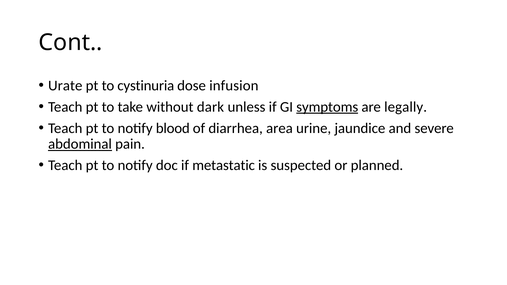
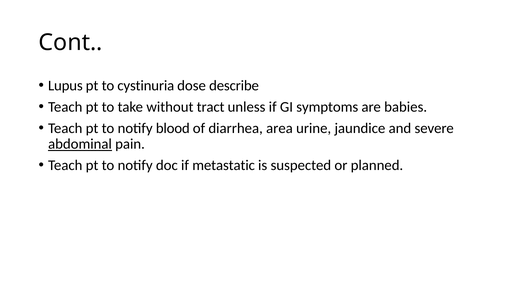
Urate: Urate -> Lupus (65, 86)
infusion: infusion -> describe (234, 86)
dark: dark -> tract (211, 107)
symptoms underline: present -> none (327, 107)
legally: legally -> babies (406, 107)
